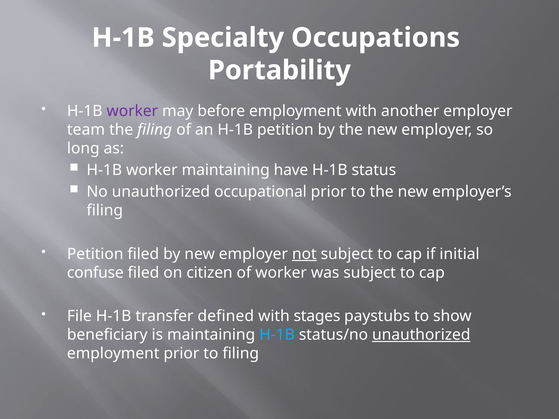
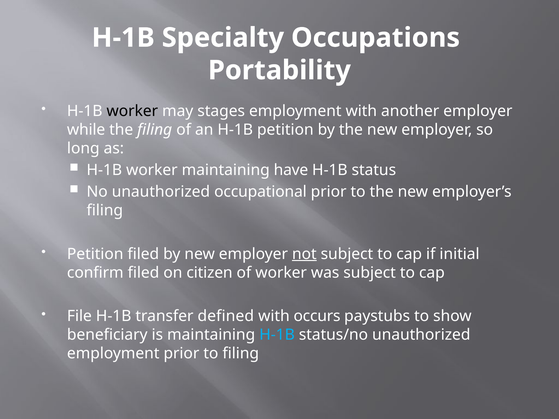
worker colour: purple -> black (132, 111)
before: before -> stages (221, 111)
team: team -> while (86, 130)
confuse: confuse -> confirm (95, 273)
stages: stages -> occurs (317, 316)
unauthorized underline: present -> none (421, 335)
